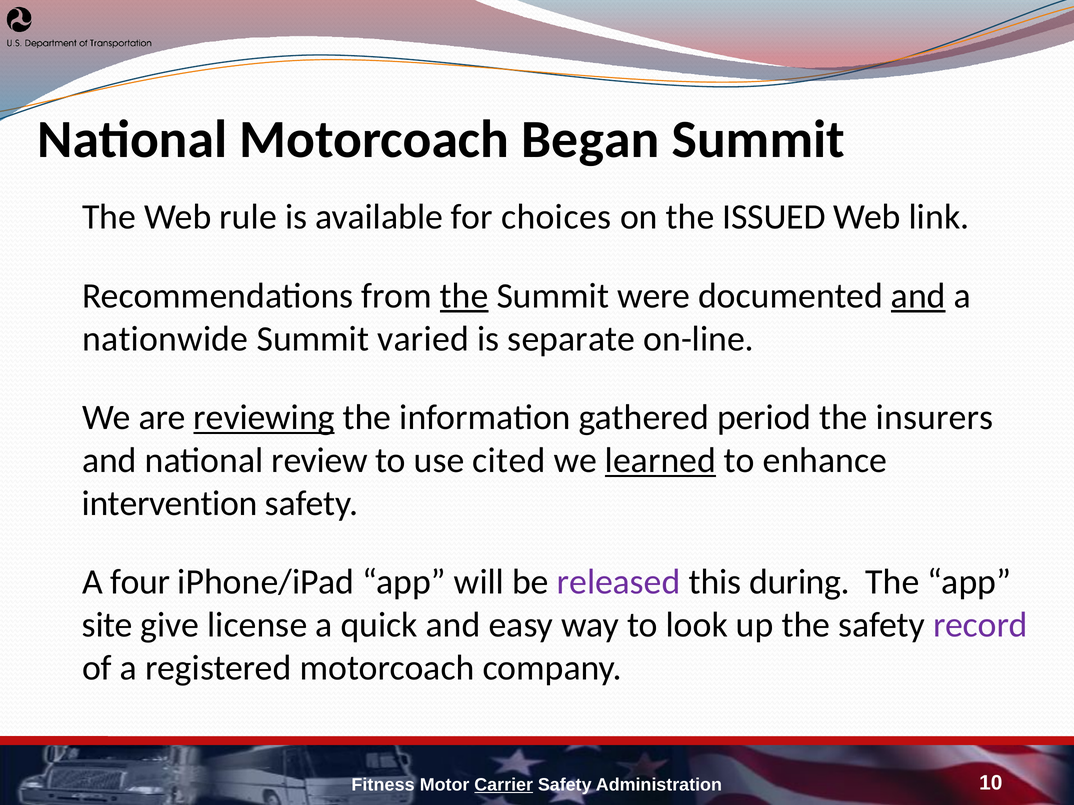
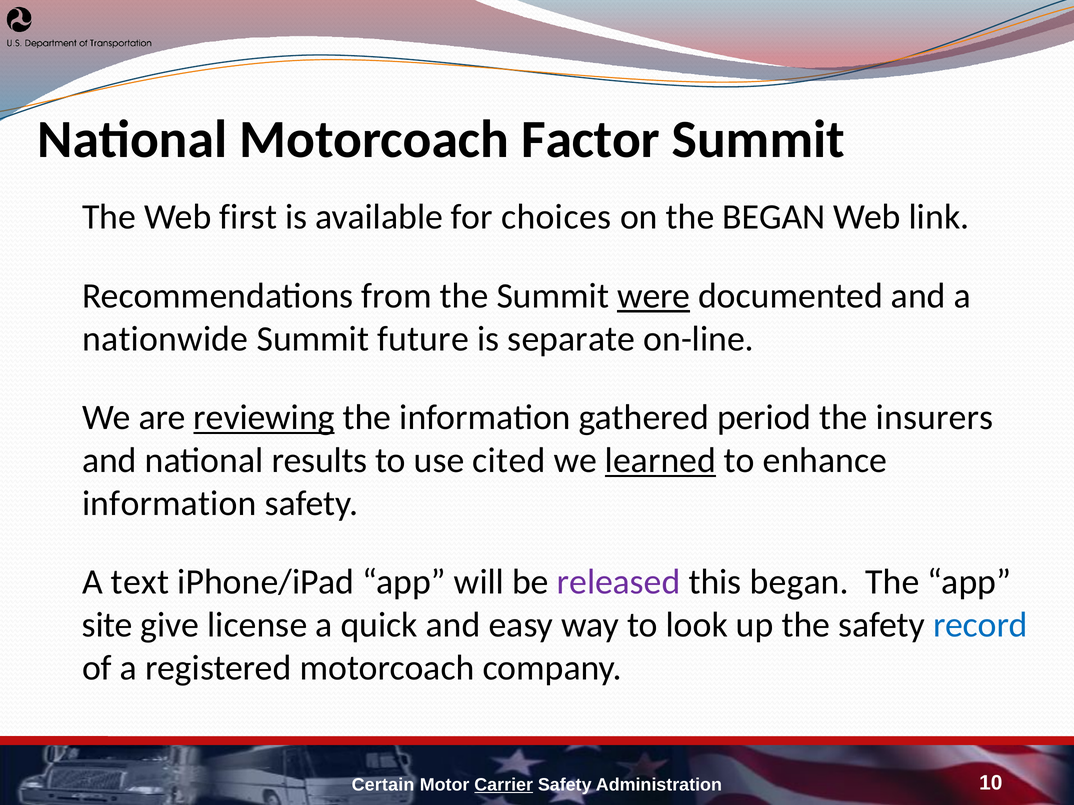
Began: Began -> Factor (591, 140)
rule: rule -> first (248, 217)
the ISSUED: ISSUED -> BEGAN (774, 217)
the underline: present -> none (464, 296)
were underline: none -> present (654, 296)
and underline: present -> none (918, 296)
varied: varied -> future (423, 339)
review: review -> results (319, 461)
intervention: intervention -> information (169, 504)
four: four -> text (140, 583)
this during: during -> began (799, 583)
record colour: purple -> blue (980, 625)
Fitness: Fitness -> Certain (383, 785)
